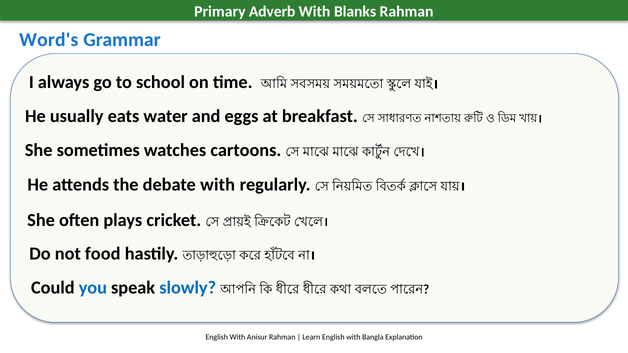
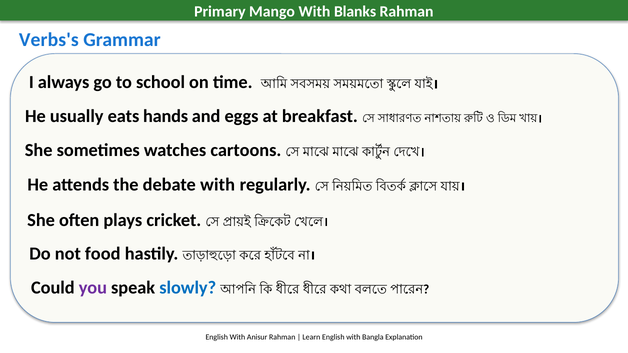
Adverb: Adverb -> Mango (272, 11)
Word's: Word's -> Verbs's (49, 40)
water: water -> hands (166, 116)
you colour: blue -> purple (93, 288)
